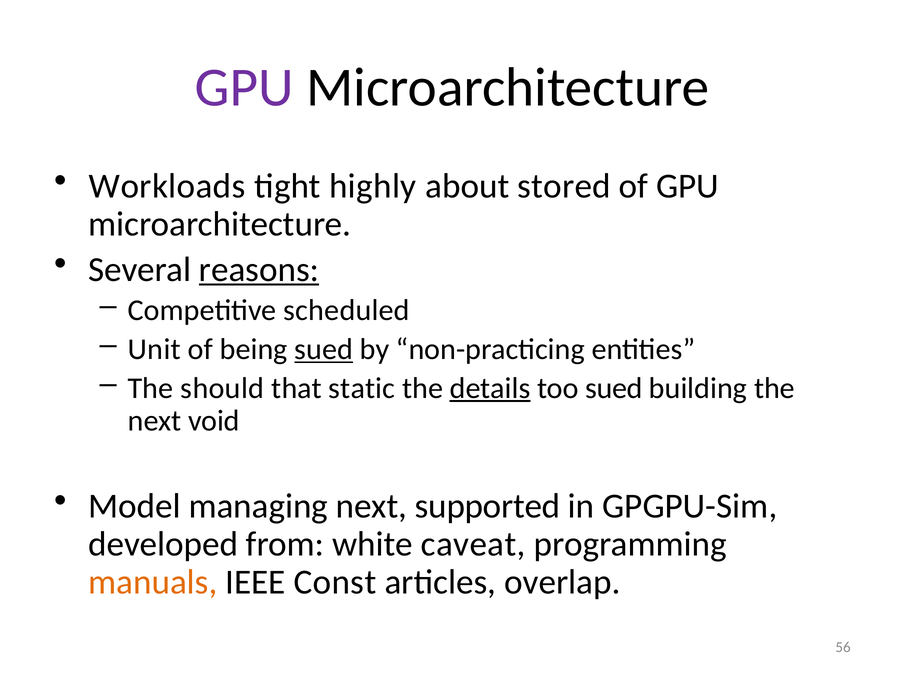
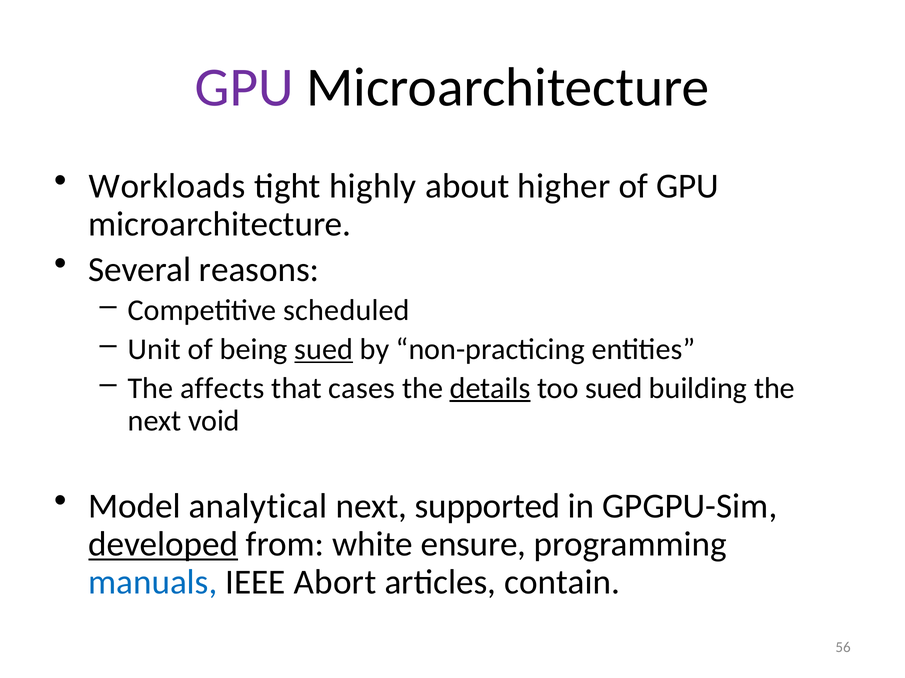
stored: stored -> higher (564, 186)
reasons underline: present -> none (259, 270)
should: should -> affects (222, 389)
static: static -> cases (362, 389)
managing: managing -> analytical (258, 507)
developed underline: none -> present (163, 545)
caveat: caveat -> ensure (473, 545)
manuals colour: orange -> blue (153, 583)
Const: Const -> Abort (335, 583)
overlap: overlap -> contain (562, 583)
